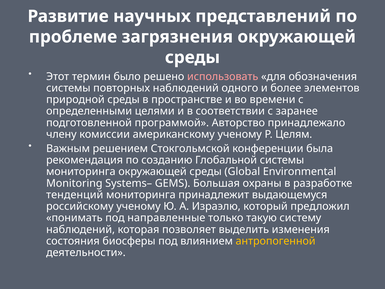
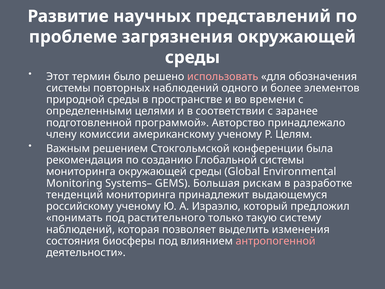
охраны: охраны -> рискам (262, 183)
направленные: направленные -> растительного (166, 218)
антропогенной colour: yellow -> pink (276, 241)
